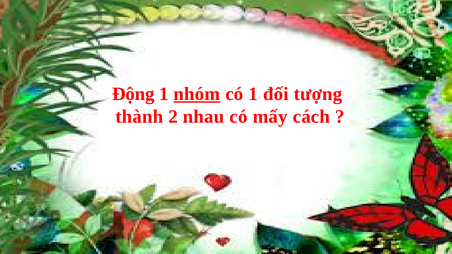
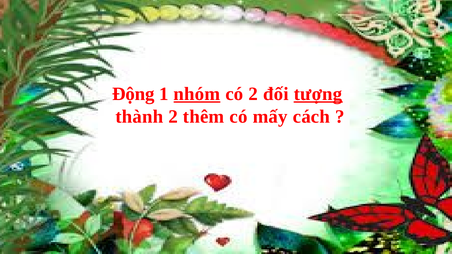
có 1: 1 -> 2 (253, 94)
tượng underline: none -> present (318, 94)
nhau: nhau -> thêm (204, 117)
